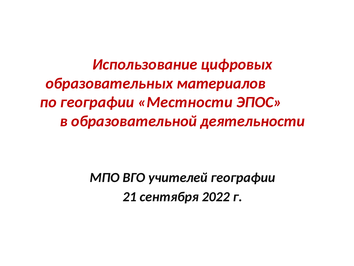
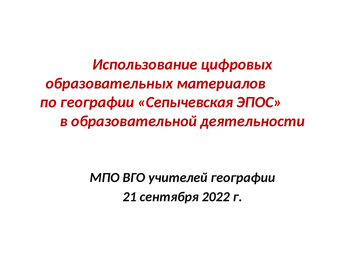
Местности: Местности -> Сепычевская (185, 102)
